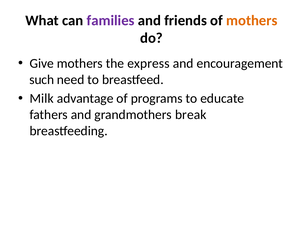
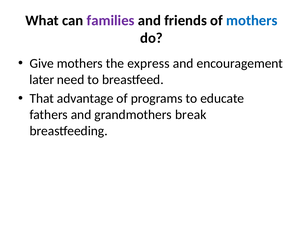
mothers colour: orange -> blue (252, 20)
such: such -> later (42, 80)
Milk: Milk -> That (42, 99)
